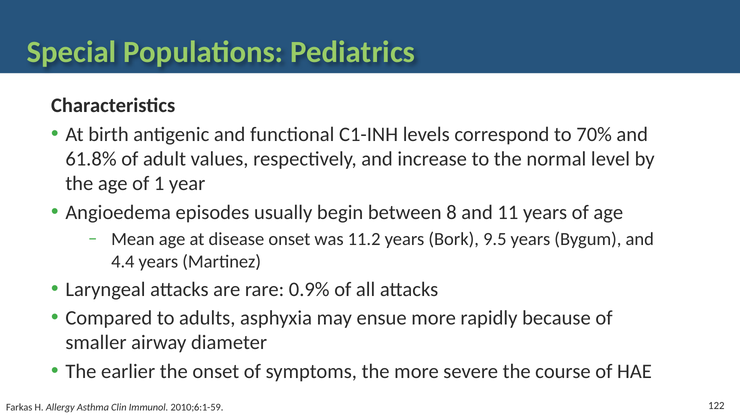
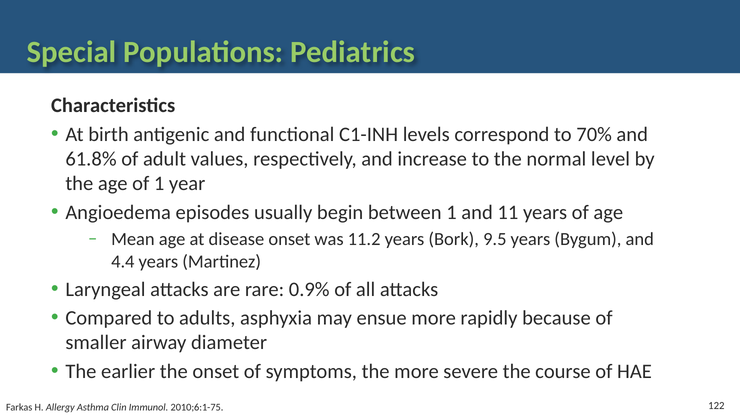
between 8: 8 -> 1 (451, 213)
2010;6:1-59: 2010;6:1-59 -> 2010;6:1-75 (197, 408)
